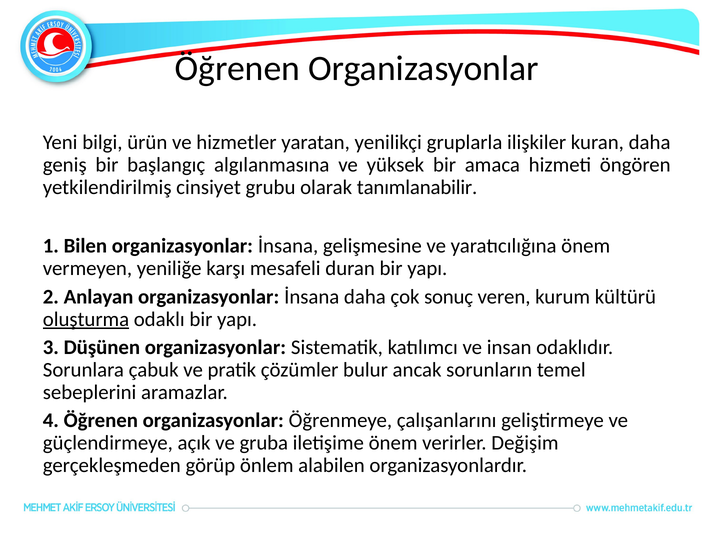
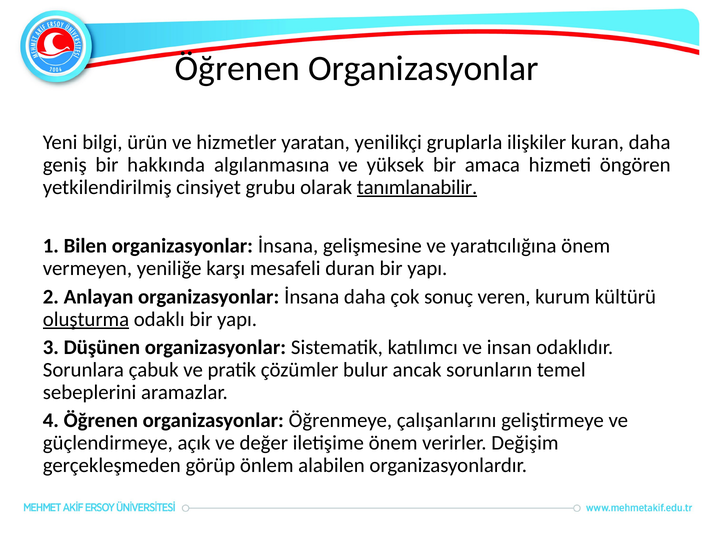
başlangıç: başlangıç -> hakkında (166, 165)
tanımlanabilir underline: none -> present (417, 187)
gruba: gruba -> değer (264, 443)
